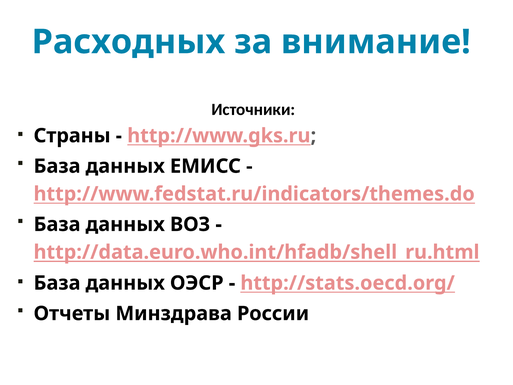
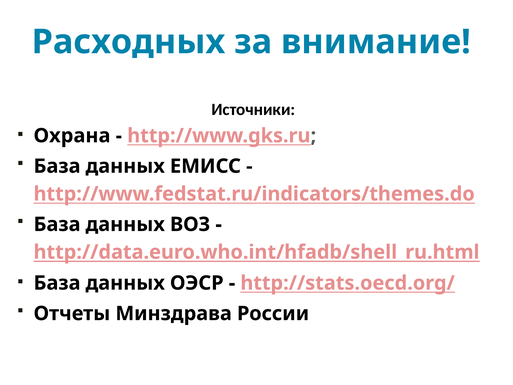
Страны: Страны -> Охрана (72, 136)
